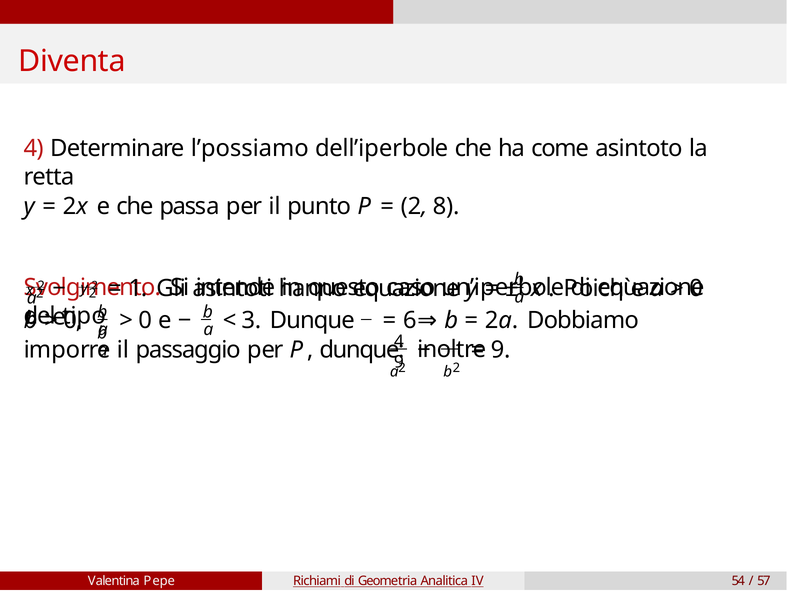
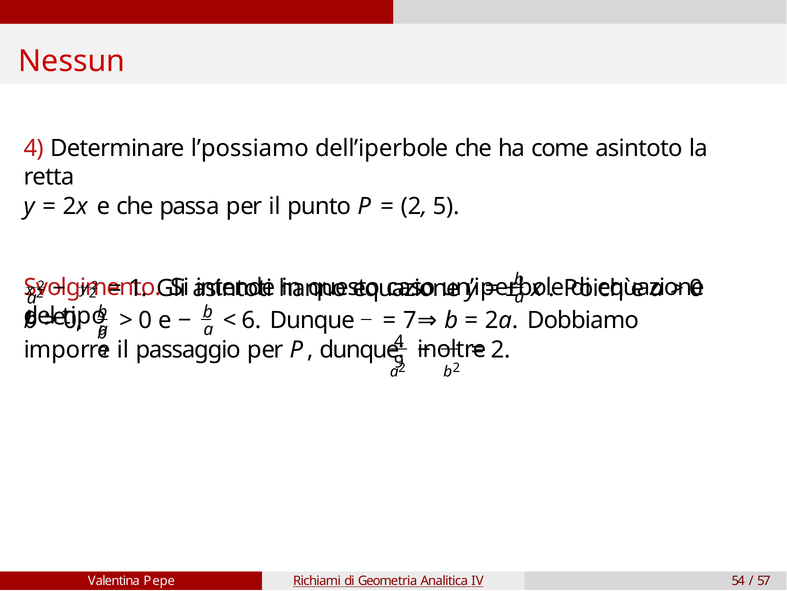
Diventa: Diventa -> Nessun (72, 61)
8: 8 -> 5 (446, 206)
3: 3 -> 6 (251, 320)
6: 6 -> 7 (410, 320)
9: 9 -> 2 (501, 350)
